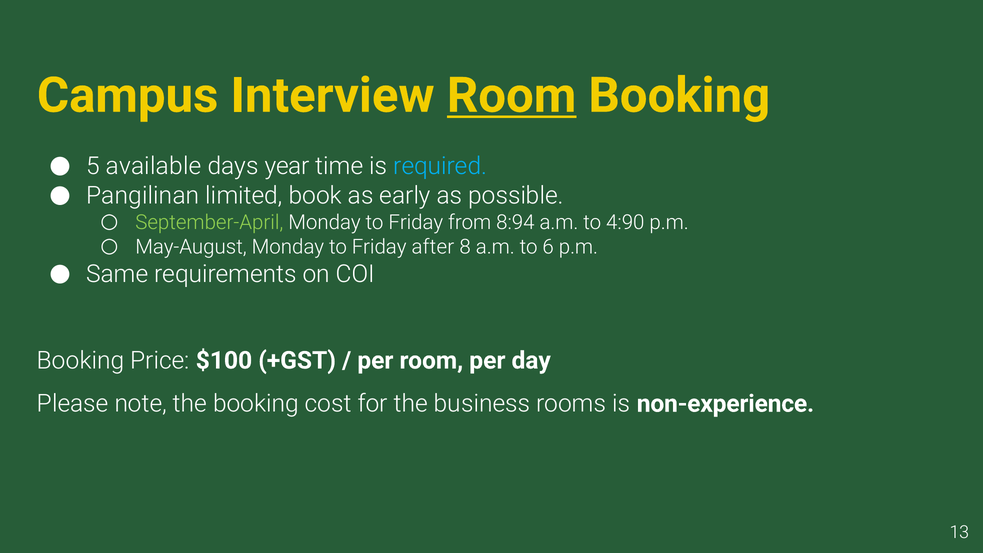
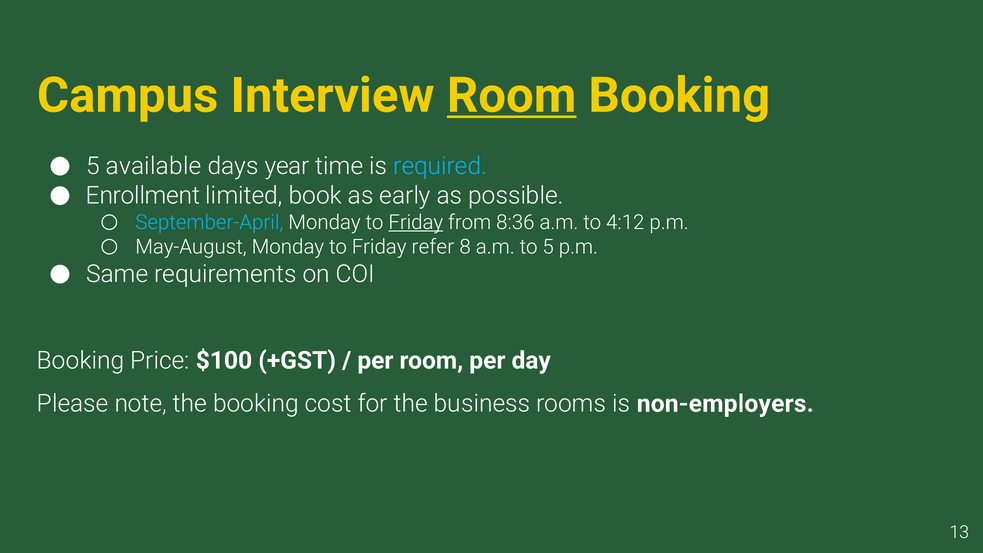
Pangilinan: Pangilinan -> Enrollment (143, 196)
September-April colour: light green -> light blue (209, 222)
Friday underline: none -> present (416, 222)
8:94: 8:94 -> 8:36 (515, 222)
4:90: 4:90 -> 4:12 (625, 222)
after: after -> refer (433, 247)
to 6: 6 -> 5 (548, 247)
non-experience: non-experience -> non-employers (725, 404)
